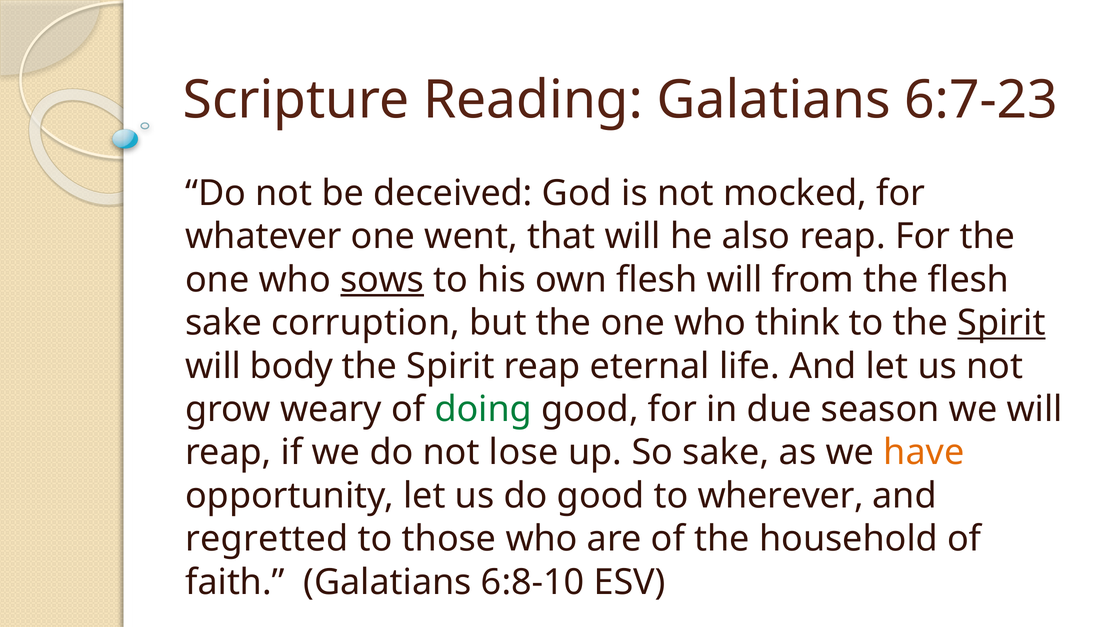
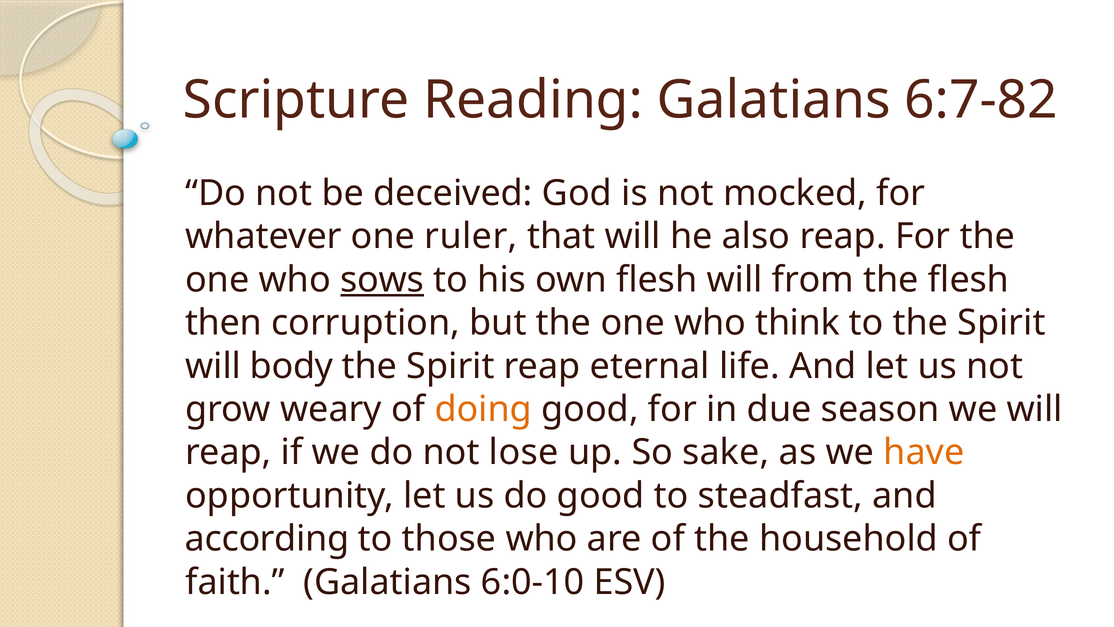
6:7-23: 6:7-23 -> 6:7-82 (981, 100)
went: went -> ruler (471, 236)
sake: sake -> then (224, 323)
Spirit underline: present -> none (1001, 323)
doing colour: green -> orange (483, 409)
wherever: wherever -> steadfast (780, 495)
regretted: regretted -> according (267, 539)
6:8-10: 6:8-10 -> 6:0-10 (533, 582)
